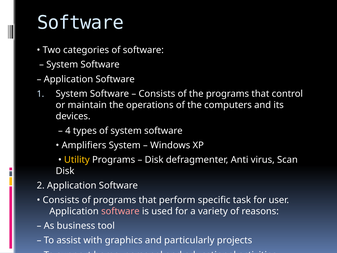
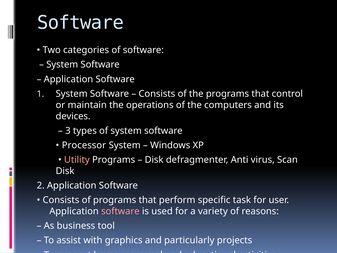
4: 4 -> 3 (68, 131)
Amplifiers: Amplifiers -> Processor (84, 145)
Utility colour: yellow -> pink (77, 160)
